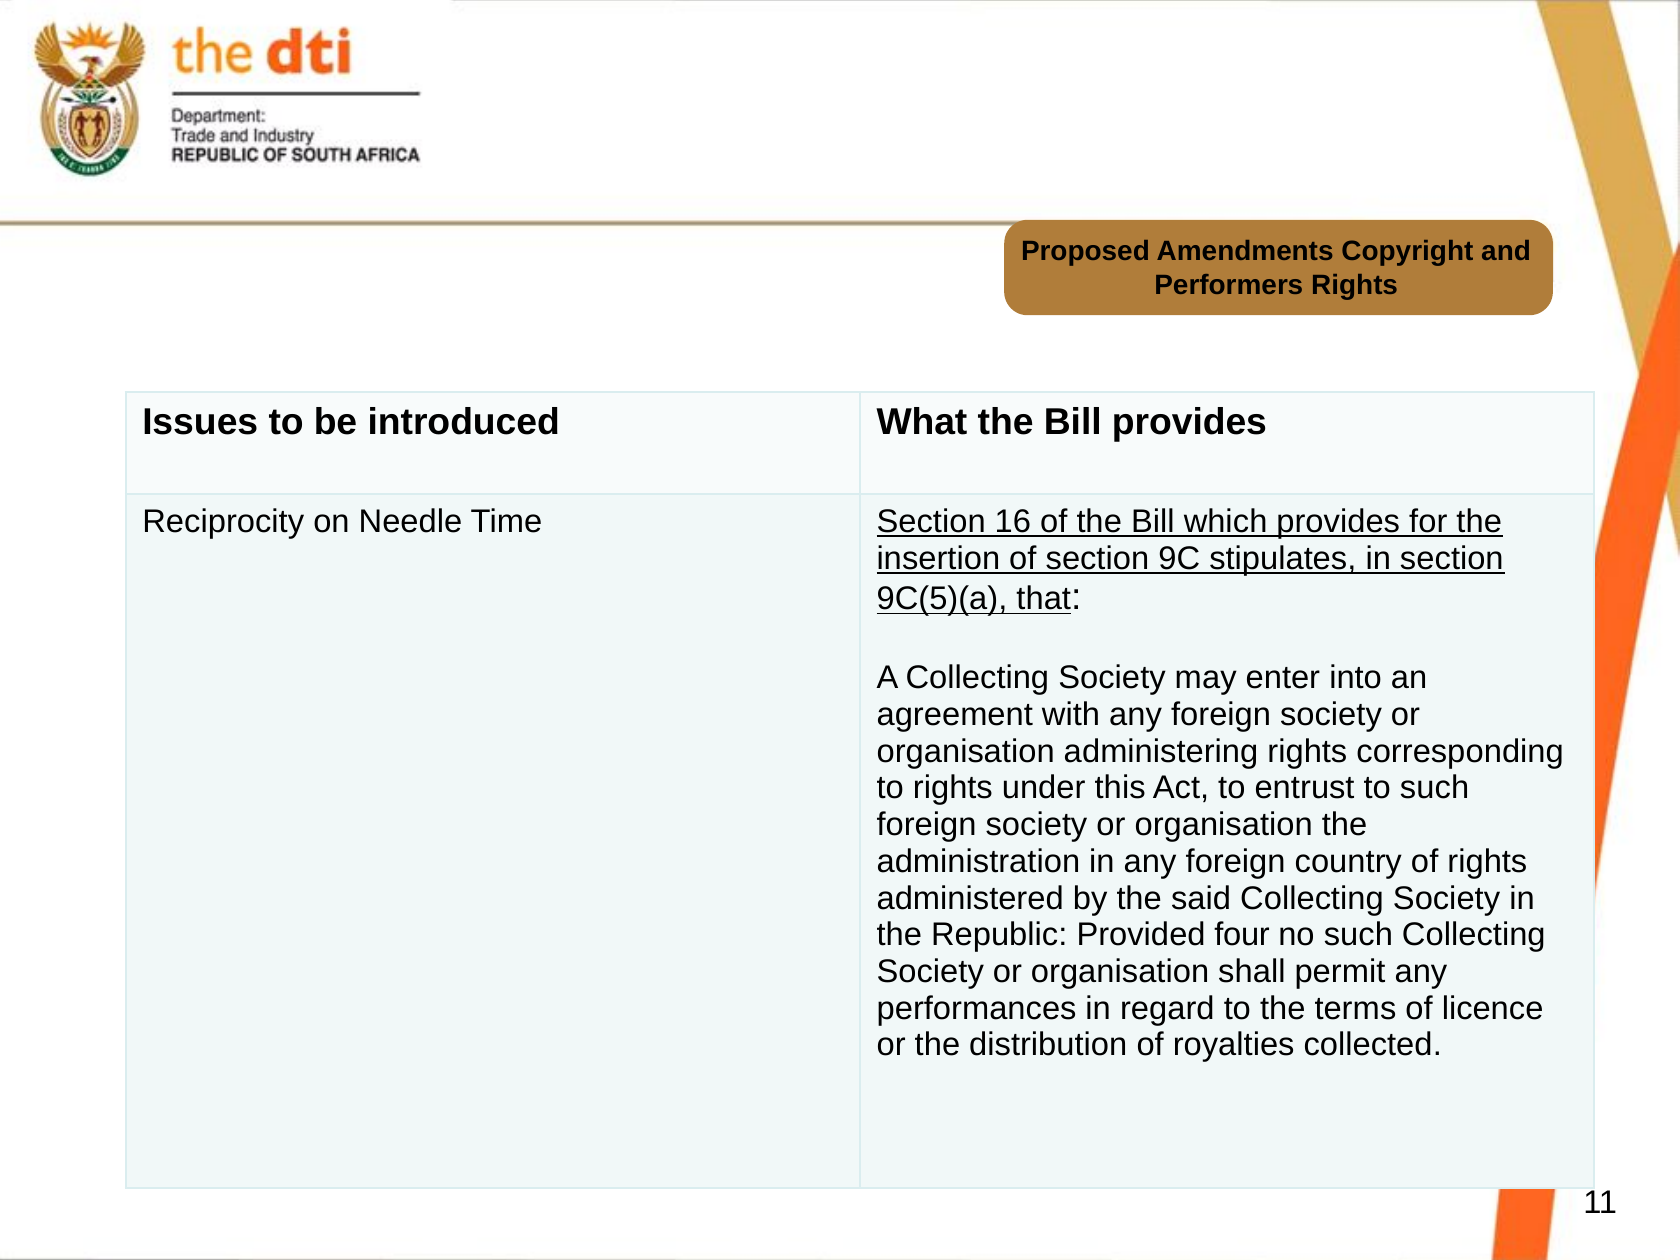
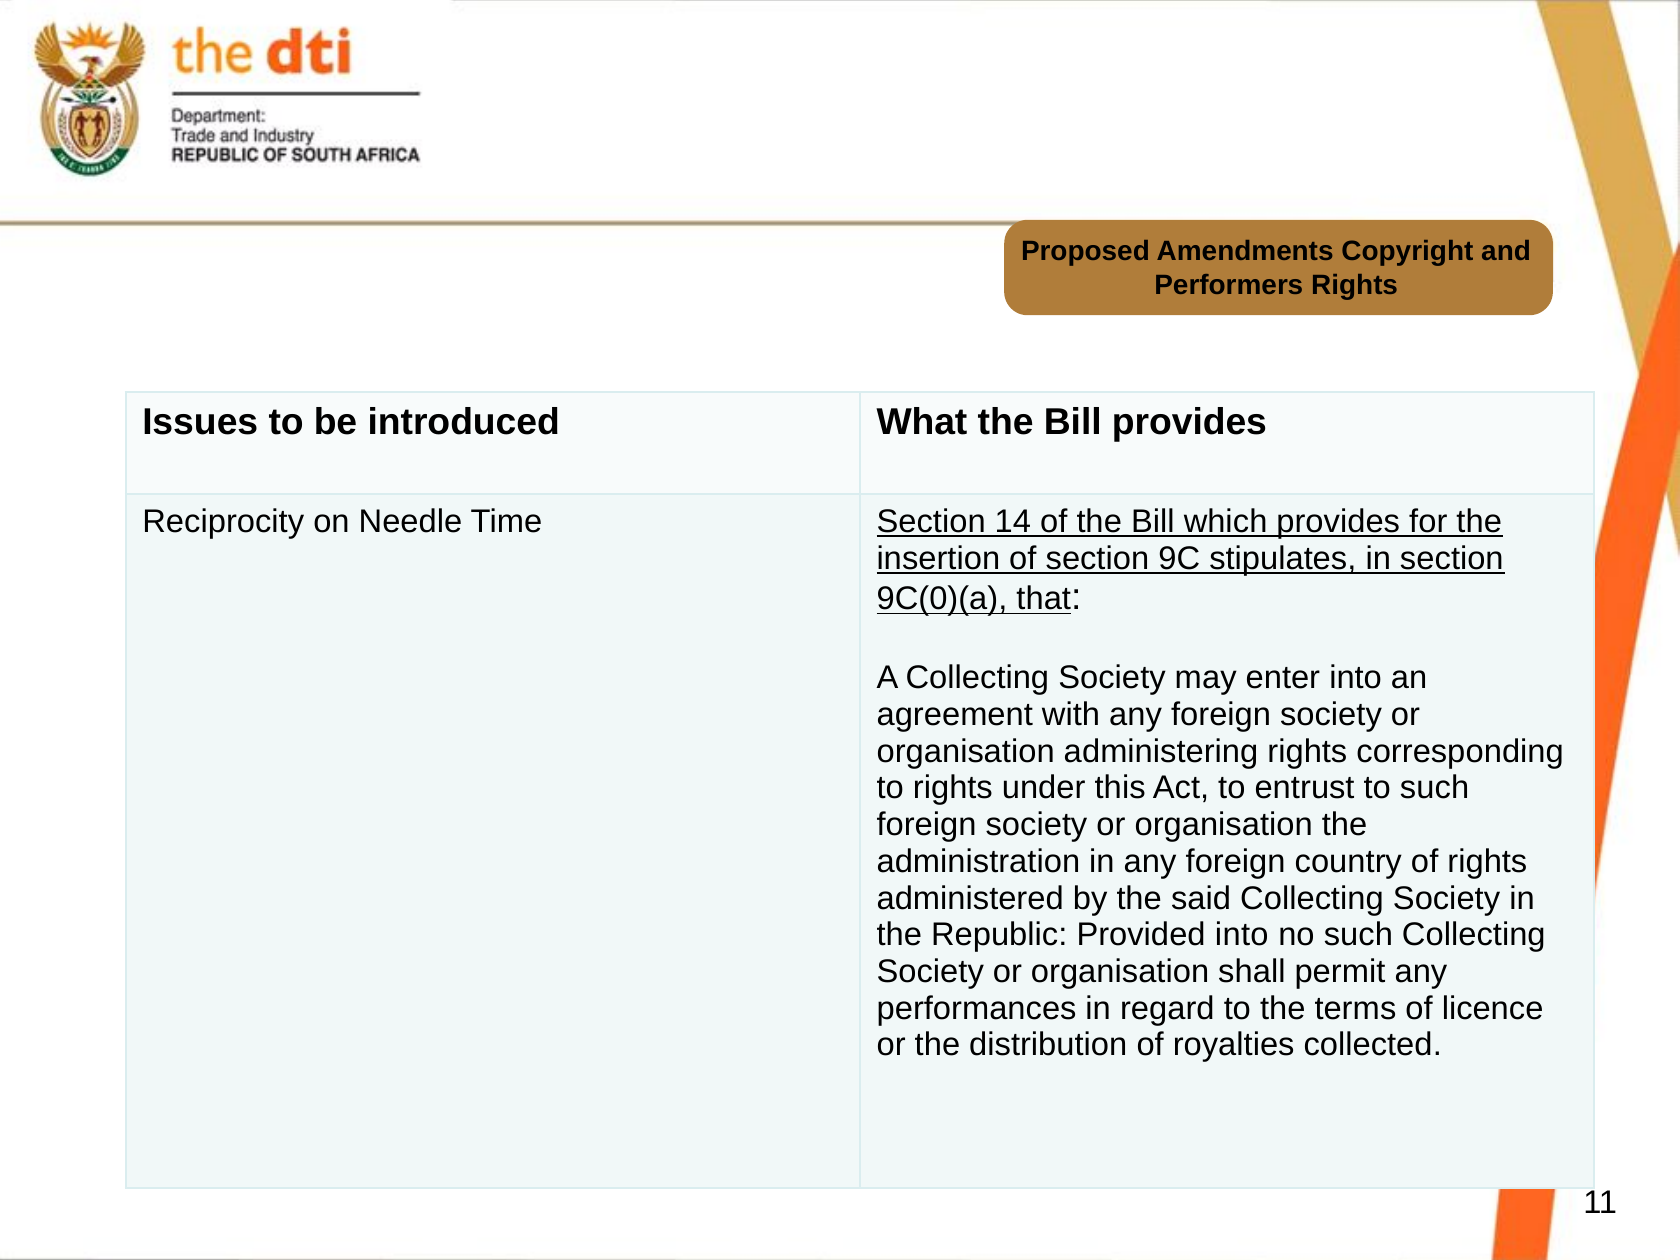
16: 16 -> 14 (1013, 522)
9C(5)(a: 9C(5)(a -> 9C(0)(a (942, 599)
Provided four: four -> into (1242, 935)
